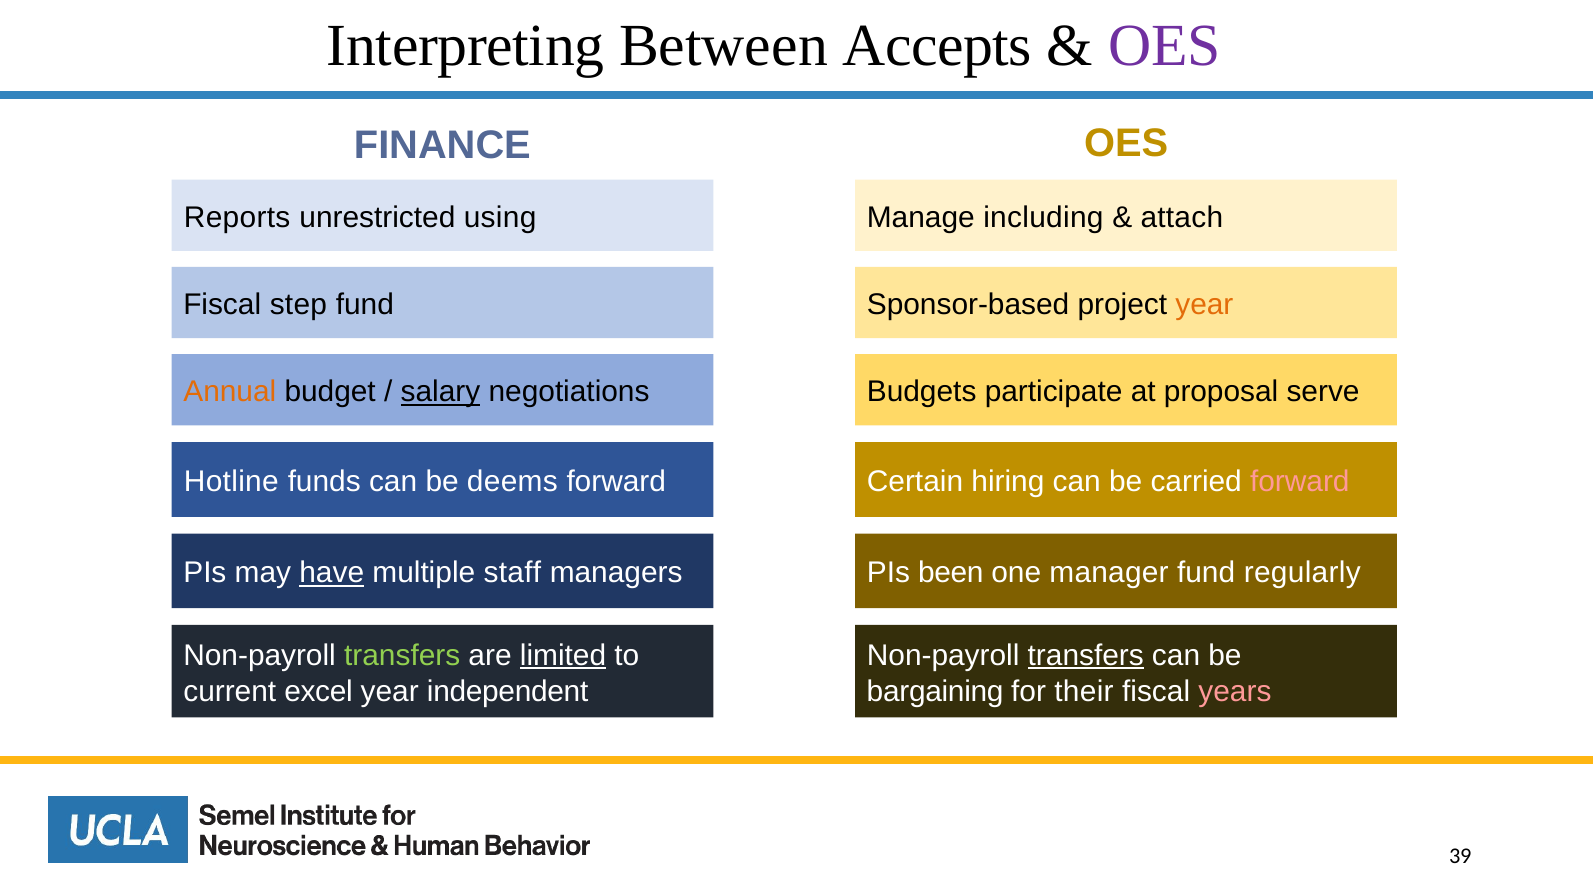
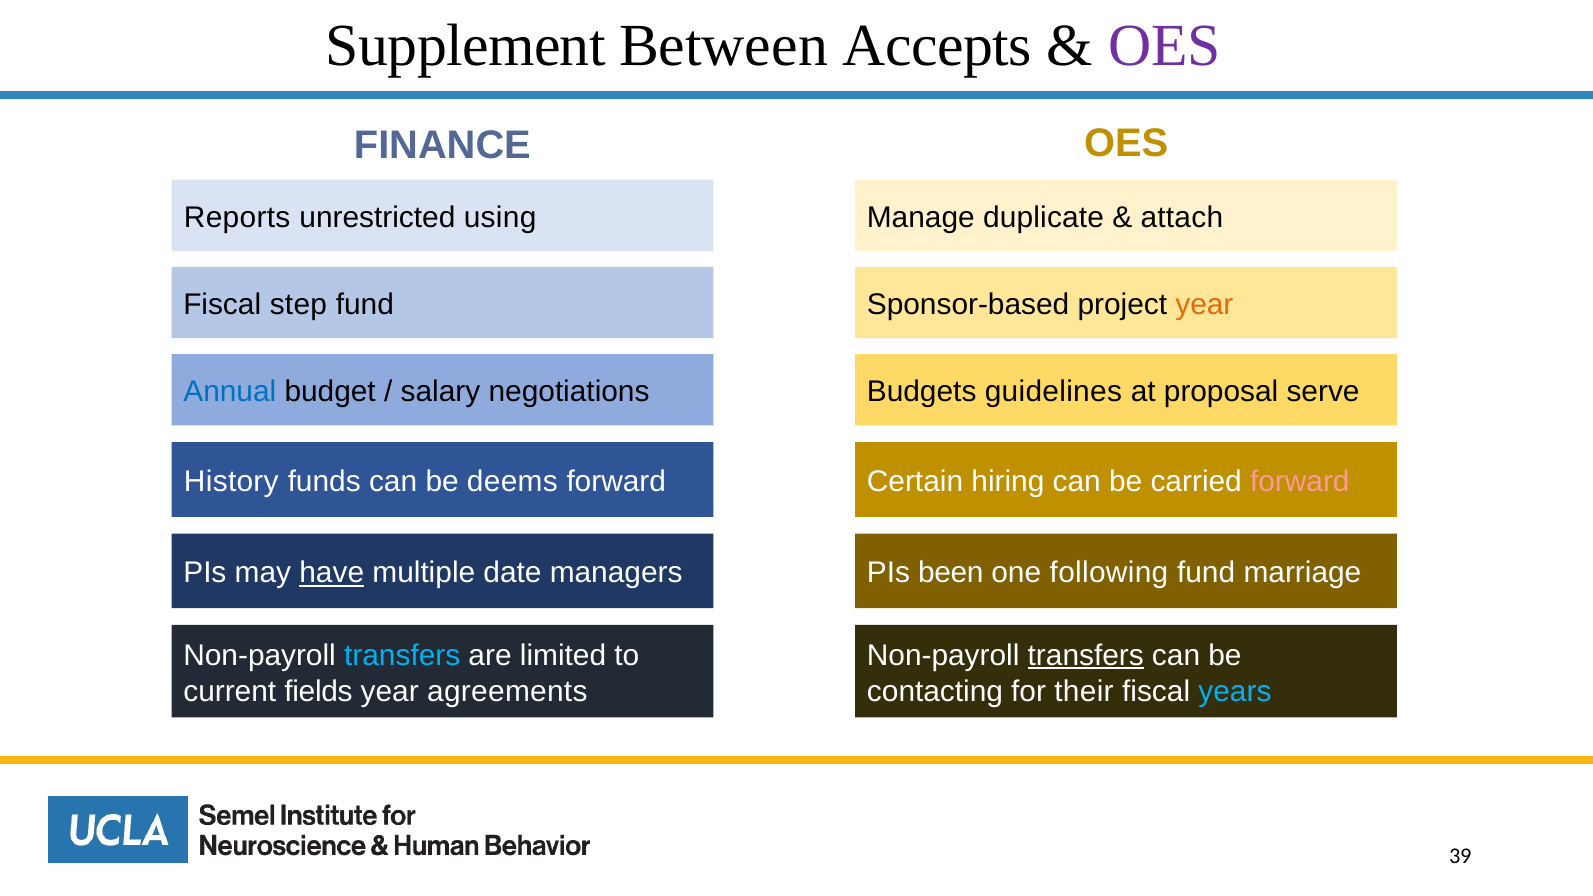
Interpreting: Interpreting -> Supplement (466, 46)
including: including -> duplicate (1043, 217)
Annual colour: orange -> blue (230, 392)
salary underline: present -> none (440, 392)
participate: participate -> guidelines (1053, 392)
Hotline: Hotline -> History (231, 482)
staff: staff -> date (512, 573)
manager: manager -> following (1109, 573)
regularly: regularly -> marriage (1302, 573)
transfers colour: light green -> light blue (402, 655)
limited underline: present -> none (563, 655)
excel: excel -> fields (319, 691)
independent: independent -> agreements (507, 691)
bargaining: bargaining -> contacting (935, 691)
years colour: pink -> light blue (1235, 691)
